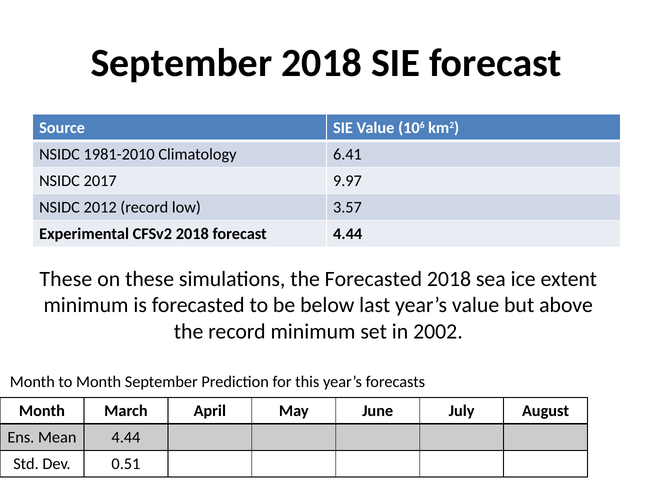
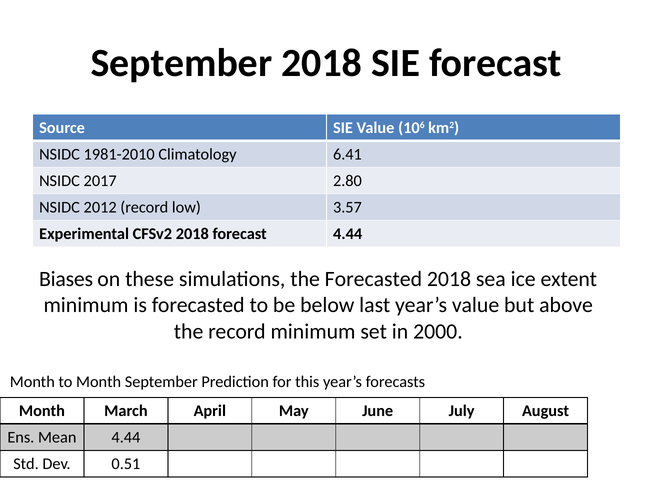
9.97: 9.97 -> 2.80 (347, 181)
These: These -> Biases (66, 279)
2002: 2002 -> 2000 (438, 331)
